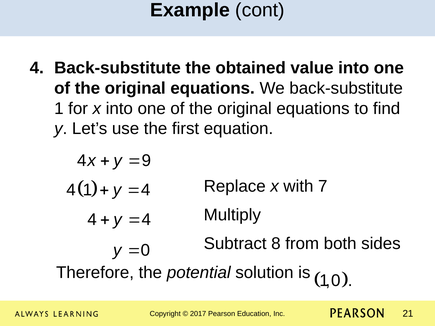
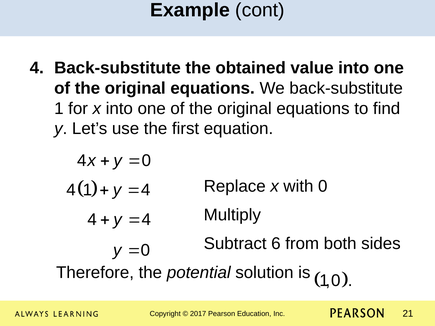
4 9: 9 -> 0 (146, 161)
with 7: 7 -> 0 (323, 186)
8: 8 -> 6 (276, 244)
